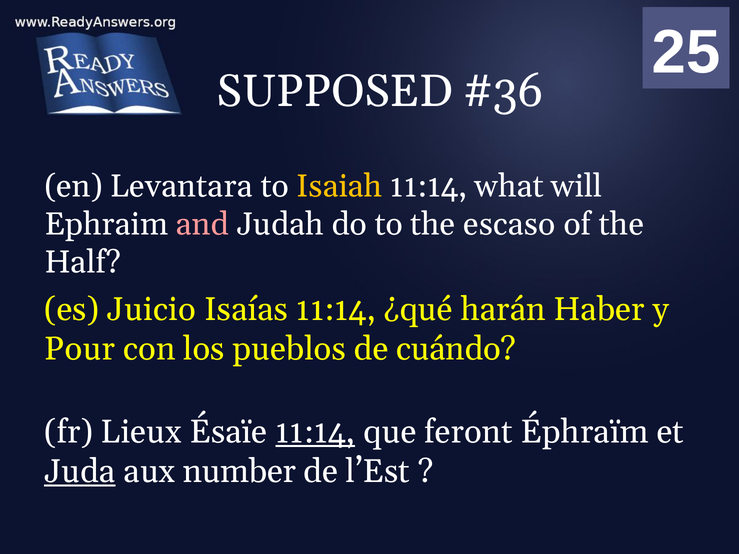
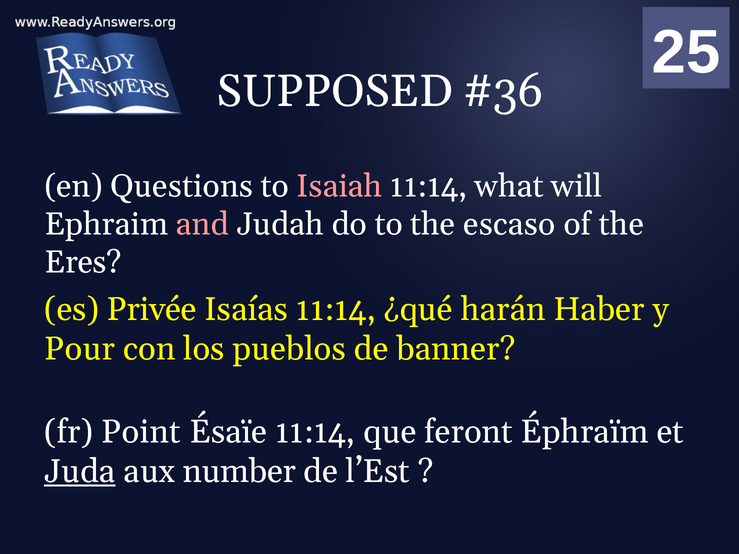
Levantara: Levantara -> Questions (181, 186)
Isaiah colour: yellow -> pink (339, 186)
Half: Half -> Eres (83, 263)
Juicio: Juicio -> Privée (152, 309)
cuándo: cuándo -> banner (456, 349)
Lieux: Lieux -> Point (141, 432)
11:14 underline: present -> none (315, 432)
